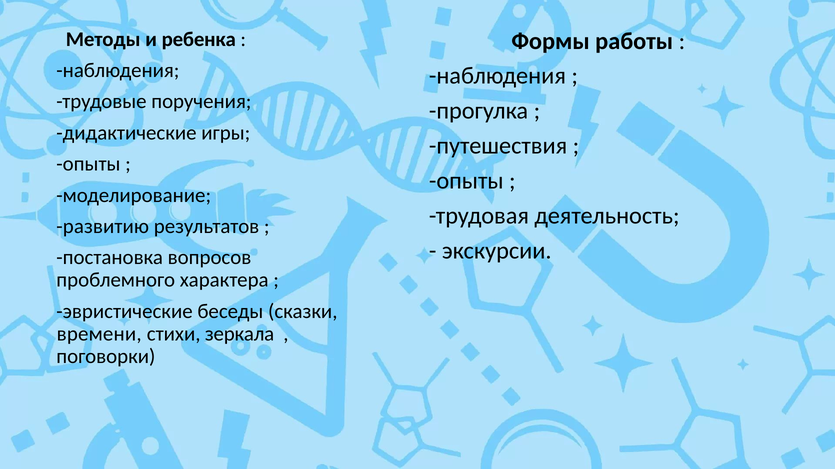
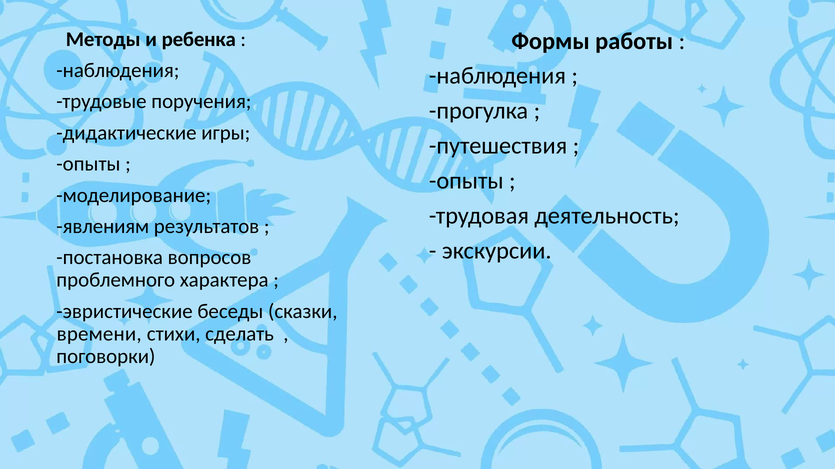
развитию: развитию -> явлениям (103, 227)
зеркала: зеркала -> сделать (240, 334)
